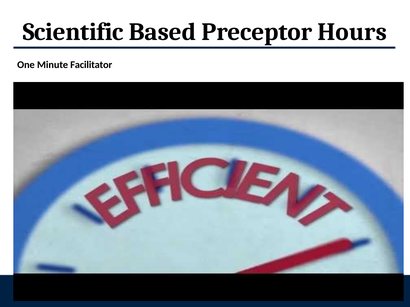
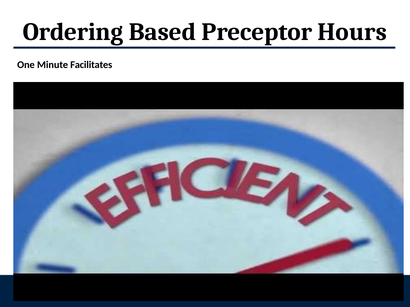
Scientific: Scientific -> Ordering (73, 32)
Facilitator: Facilitator -> Facilitates (91, 65)
